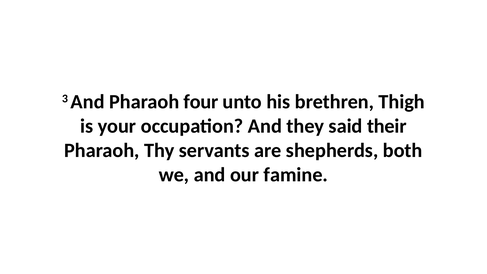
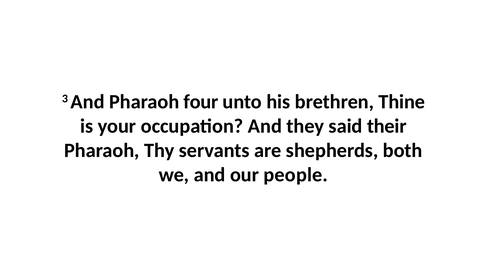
Thigh: Thigh -> Thine (402, 102)
famine: famine -> people (296, 175)
